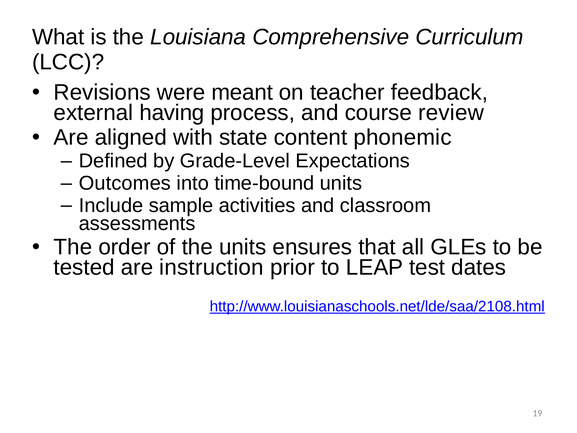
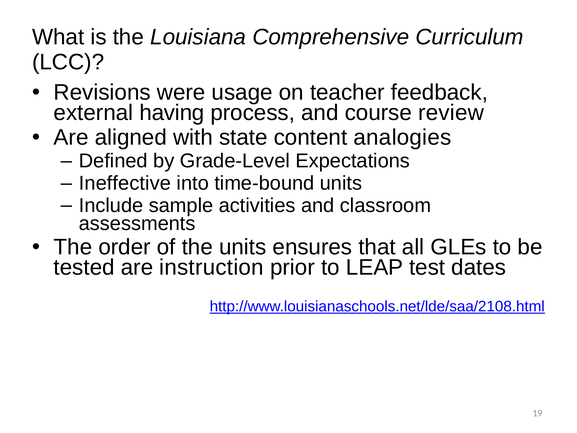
meant: meant -> usage (242, 92)
phonemic: phonemic -> analogies (402, 137)
Outcomes: Outcomes -> Ineffective (125, 183)
